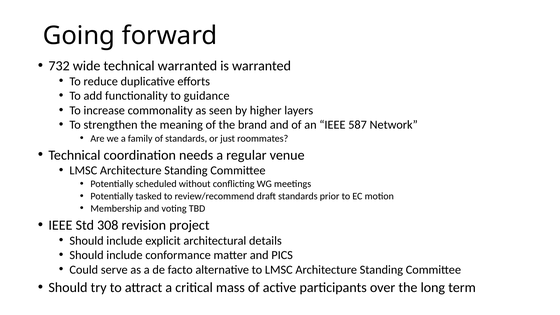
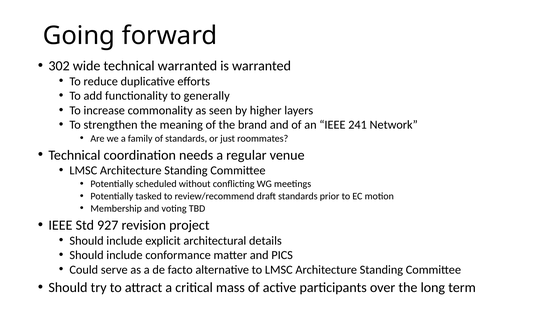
732: 732 -> 302 (59, 66)
guidance: guidance -> generally (207, 96)
587: 587 -> 241 (358, 125)
308: 308 -> 927 (108, 225)
